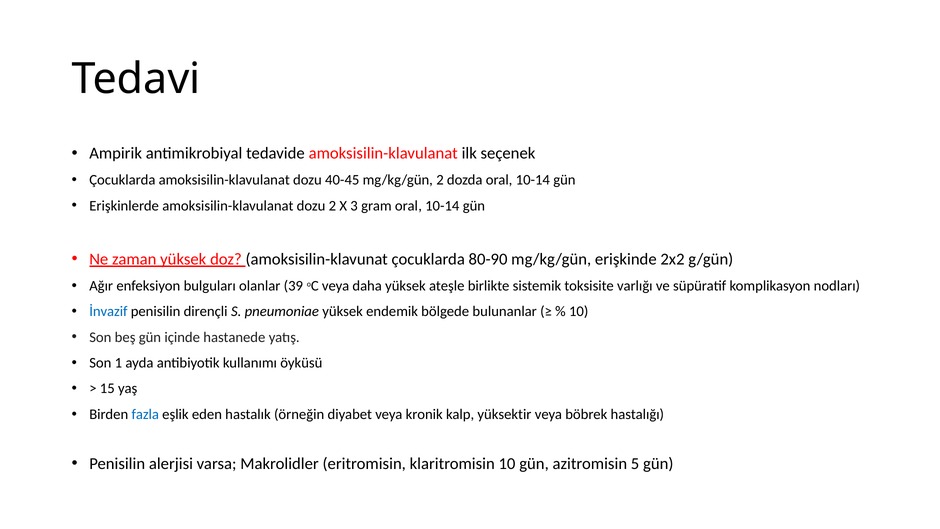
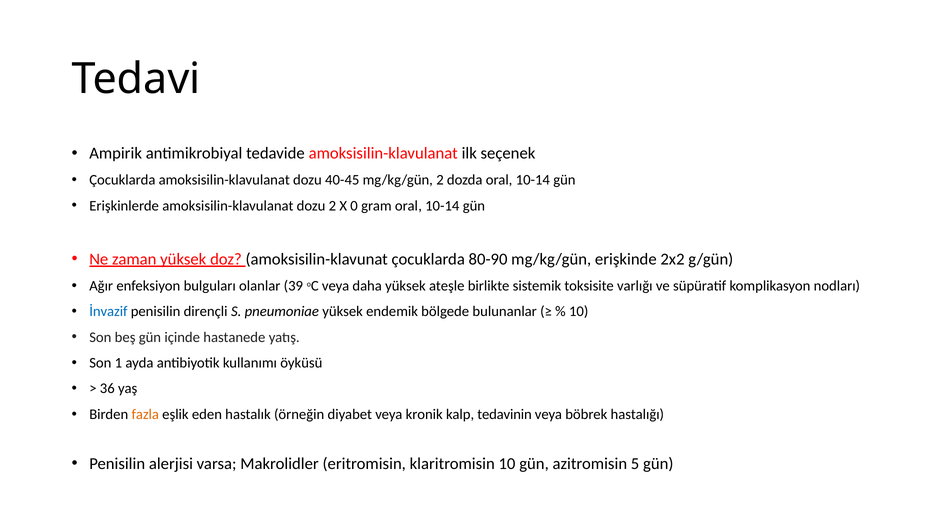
3: 3 -> 0 (354, 206)
15: 15 -> 36 (107, 388)
fazla colour: blue -> orange (145, 414)
yüksektir: yüksektir -> tedavinin (505, 414)
